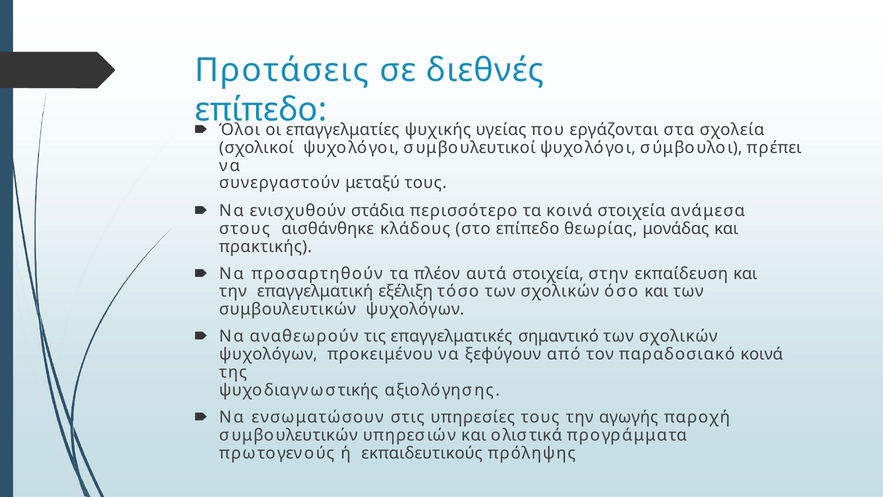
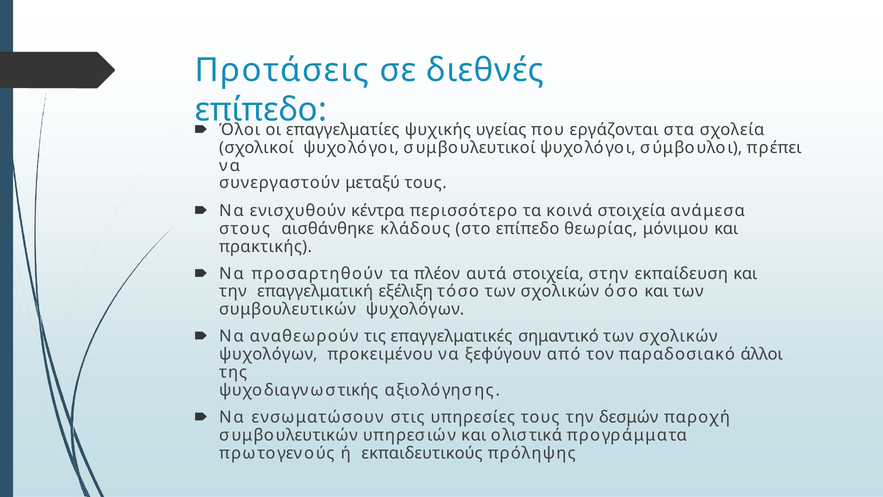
στάδια: στάδια -> κέντρα (378, 211)
μονάδας: μονάδας -> μόνιμου (676, 228)
παραδοσιακό κοινά: κοινά -> άλλοι (762, 354)
αγωγής: αγωγής -> δεσμών (629, 417)
